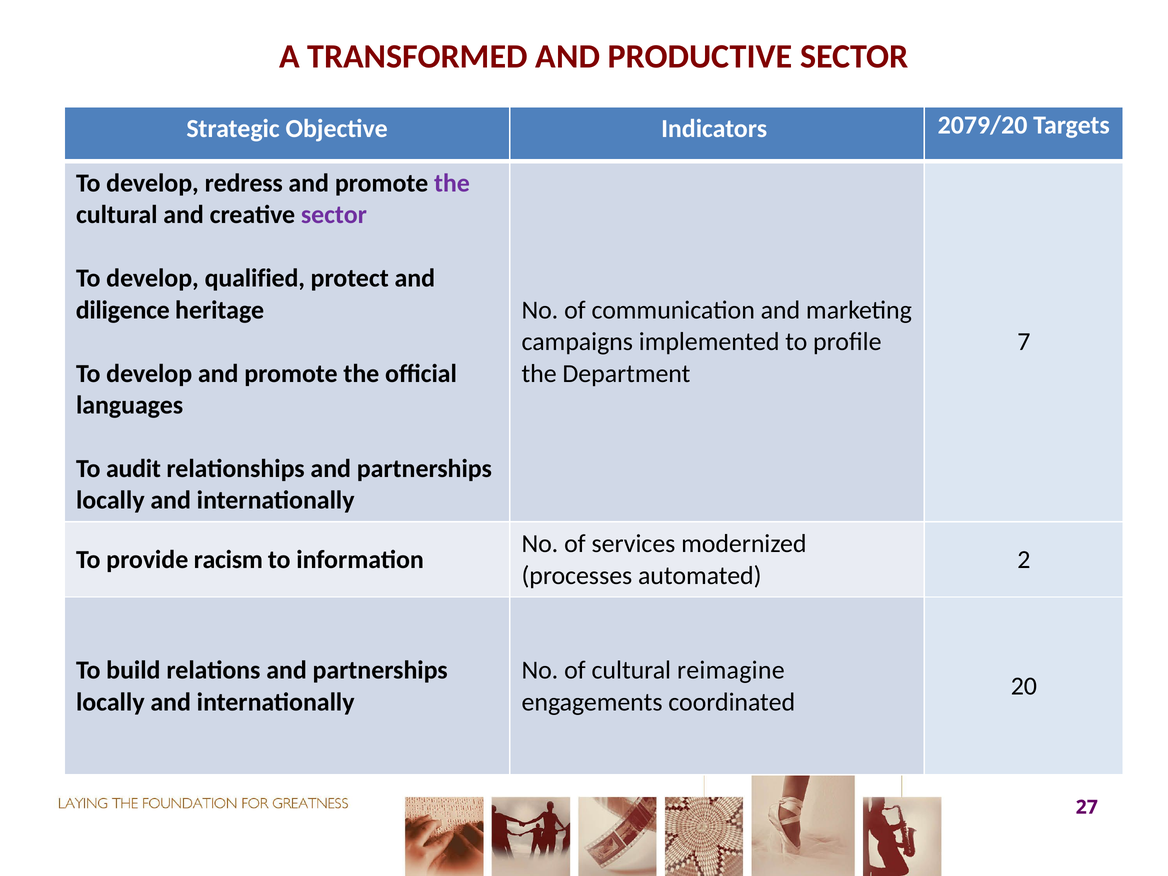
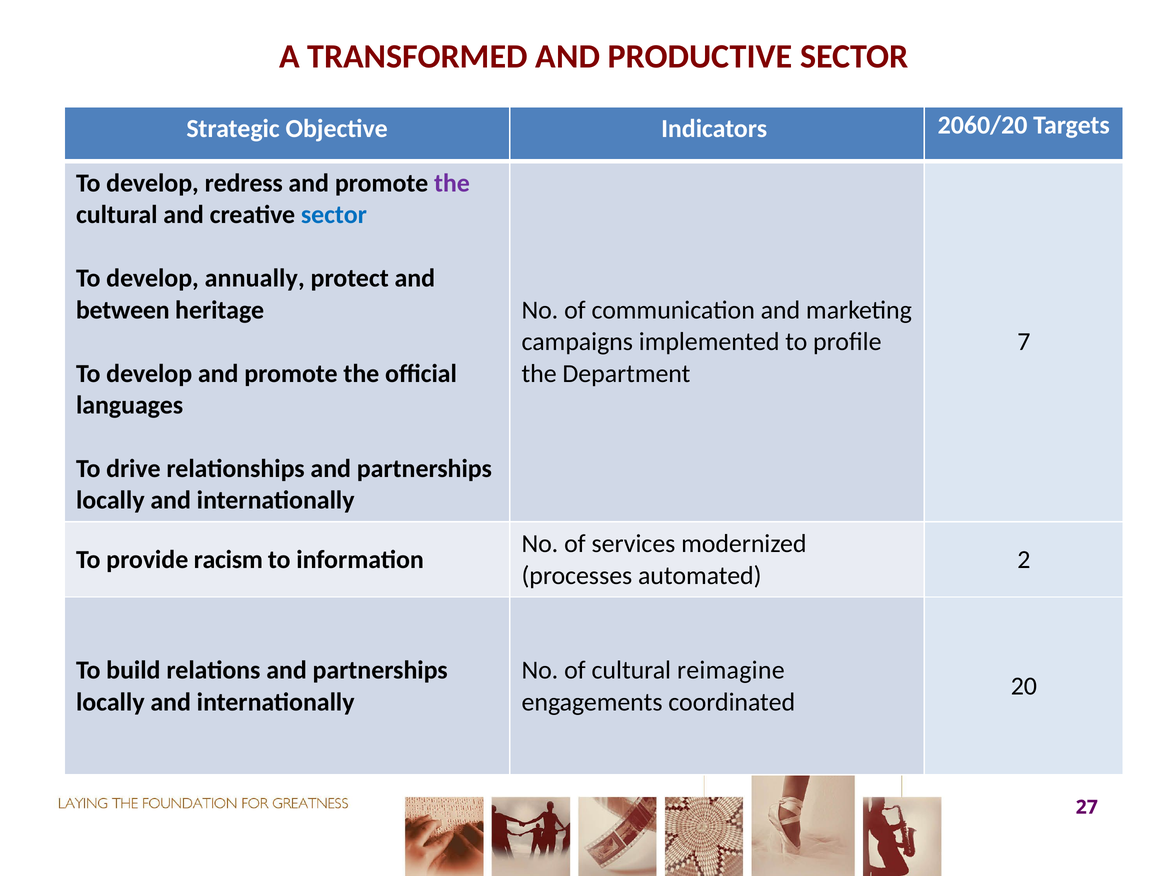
2079/20: 2079/20 -> 2060/20 (983, 125)
sector colour: purple -> blue (334, 215)
qualified: qualified -> annually (255, 278)
diligence: diligence -> between (123, 310)
audit: audit -> drive (133, 469)
